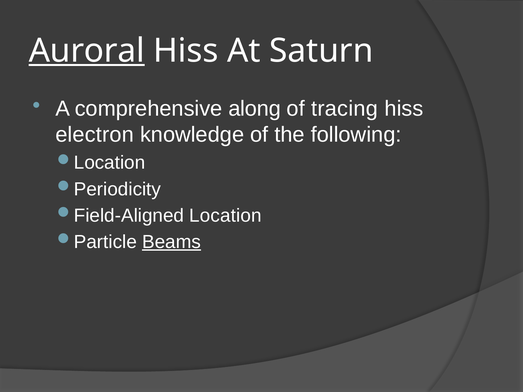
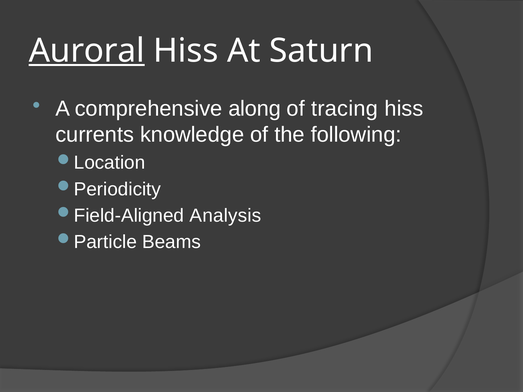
electron: electron -> currents (95, 135)
Location: Location -> Analysis (225, 216)
Beams underline: present -> none (171, 242)
